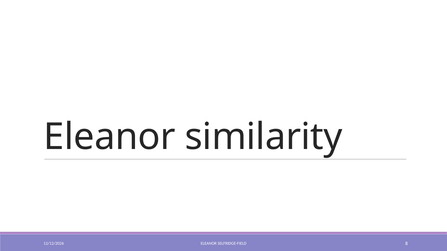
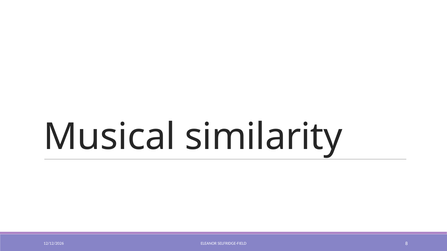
Eleanor: Eleanor -> Musical (110, 137)
